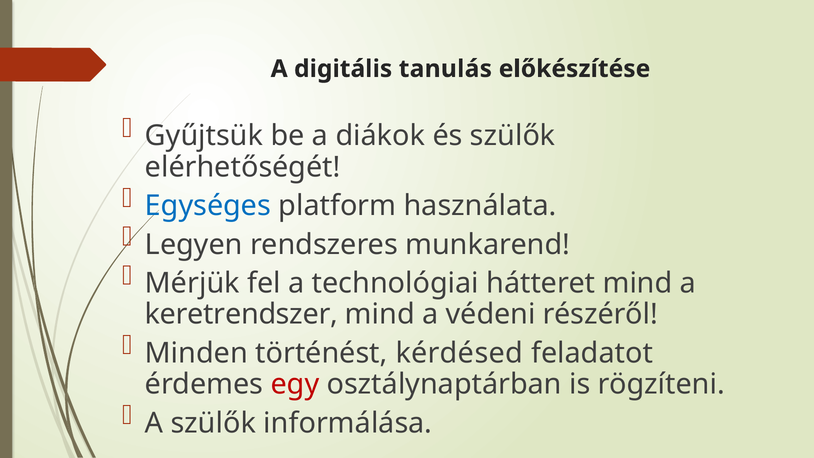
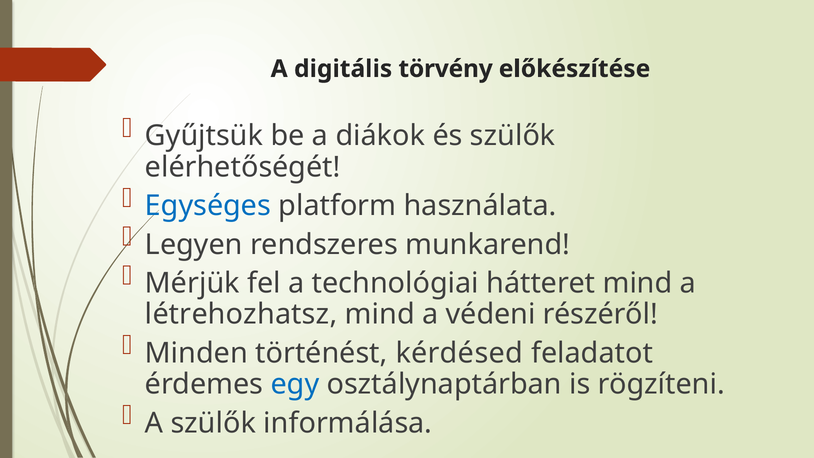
tanulás: tanulás -> törvény (446, 69)
keretrendszer: keretrendszer -> létrehozhatsz (241, 314)
egy colour: red -> blue (295, 384)
